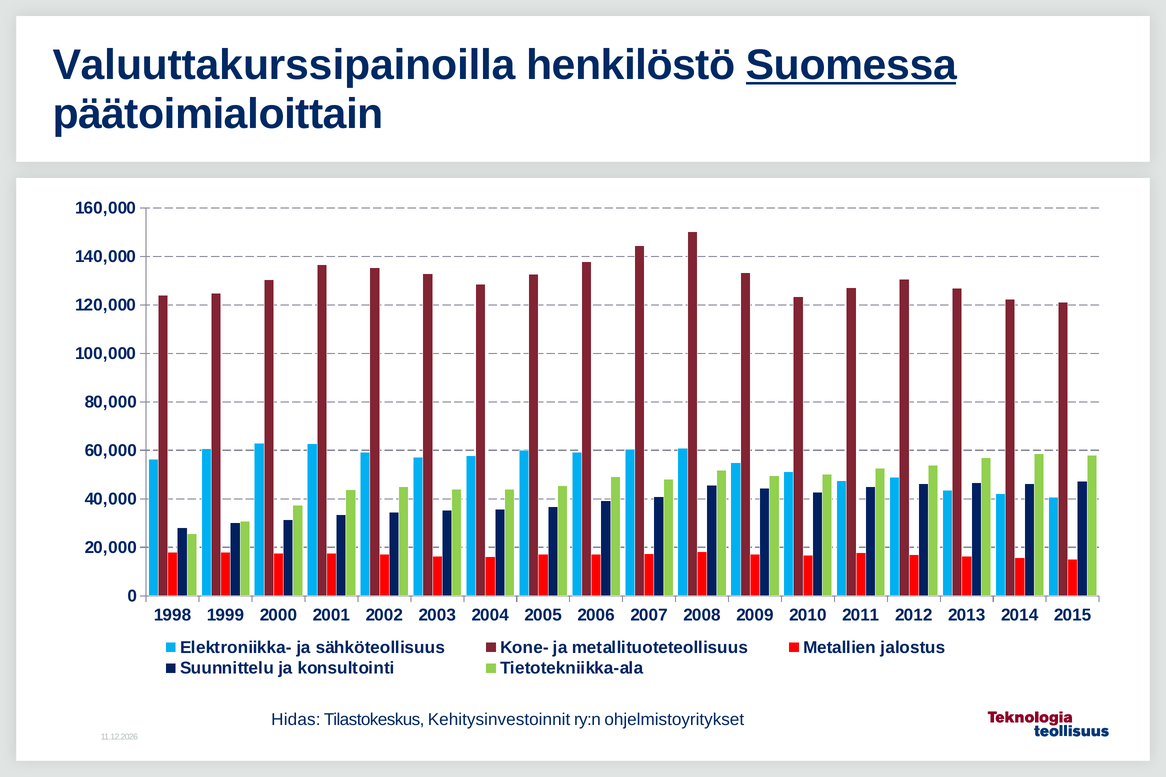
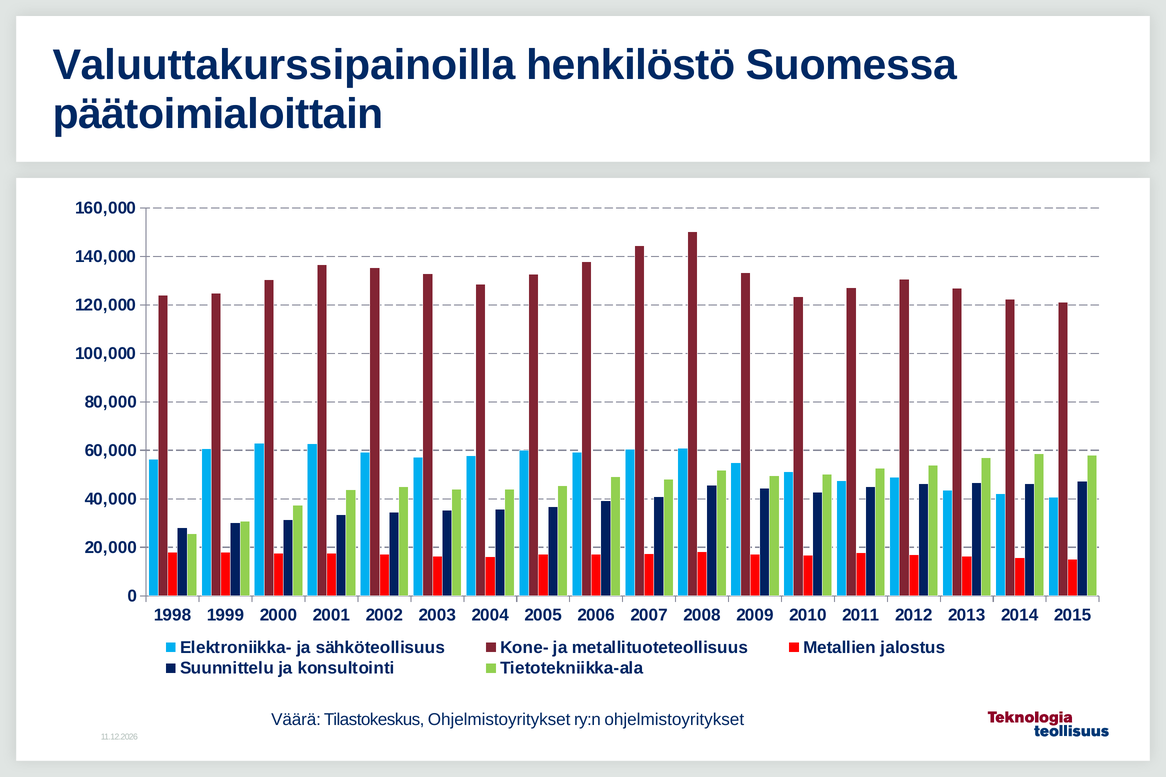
Suomessa underline: present -> none (851, 65)
Hidas: Hidas -> Väärä (296, 720)
Tilastokeskus Kehitysinvestoinnit: Kehitysinvestoinnit -> Ohjelmistoyritykset (499, 720)
